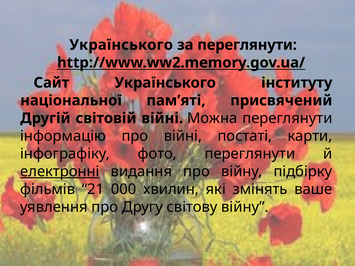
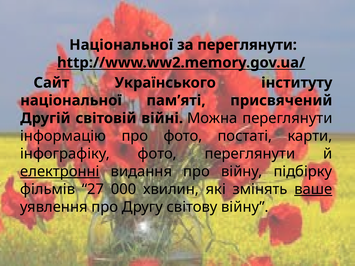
Українського: Українського -> Національної (121, 45)
про війні: війні -> фото (183, 136)
21: 21 -> 27 (93, 189)
ваше underline: none -> present (313, 189)
